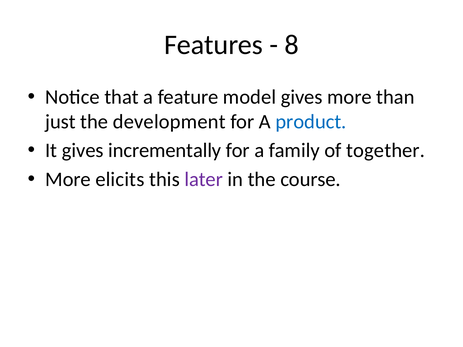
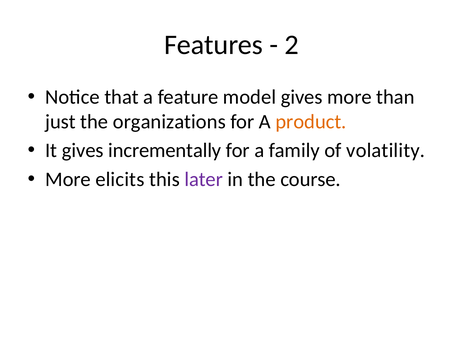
8: 8 -> 2 (292, 45)
development: development -> organizations (169, 122)
product colour: blue -> orange (311, 122)
together: together -> volatility (386, 151)
